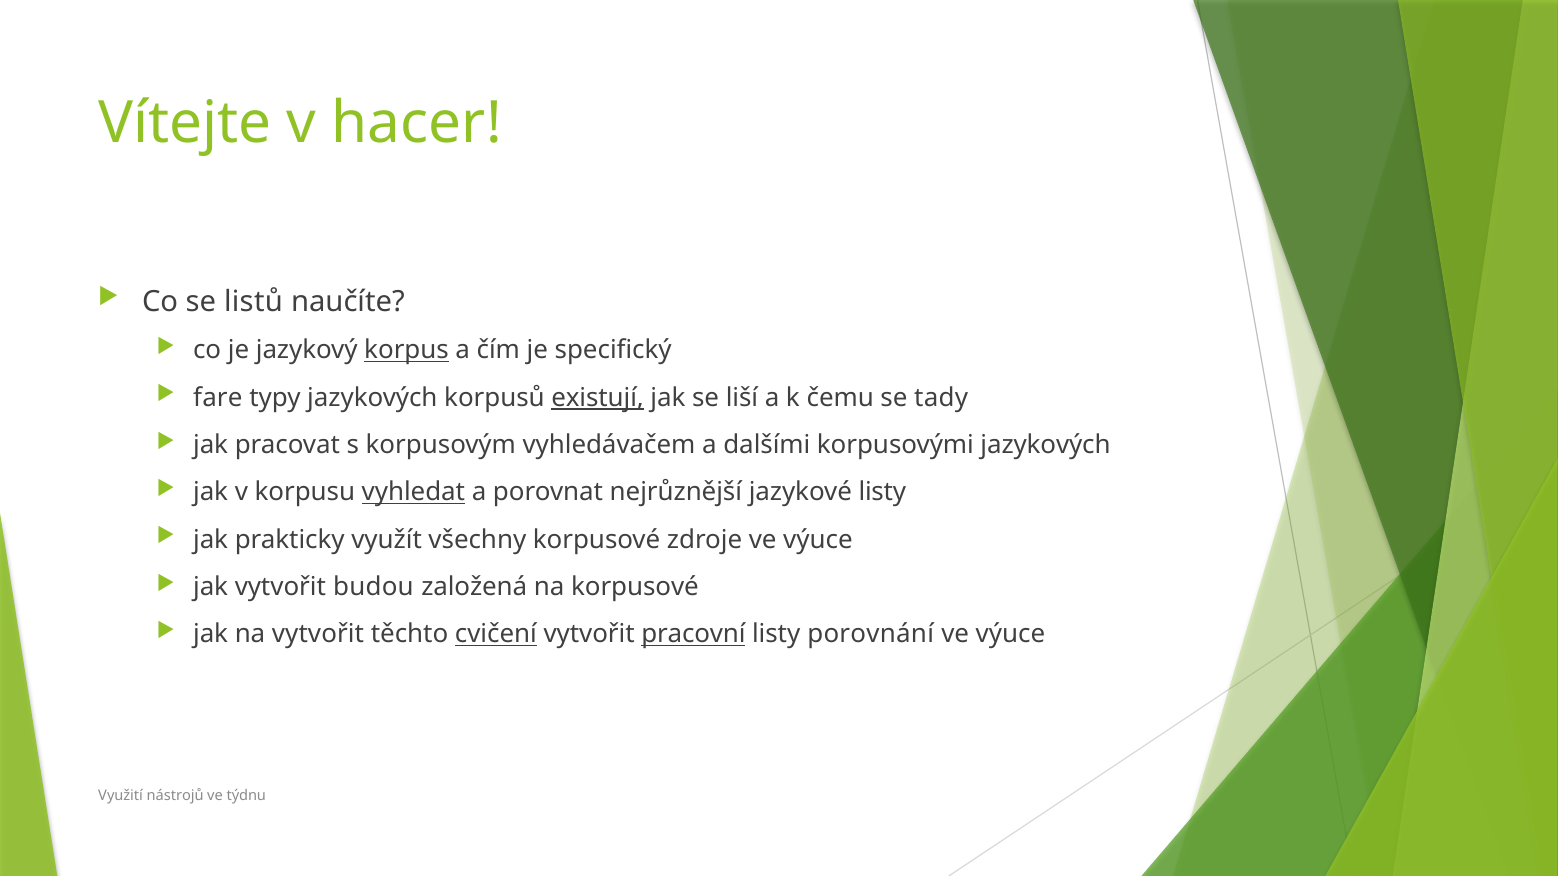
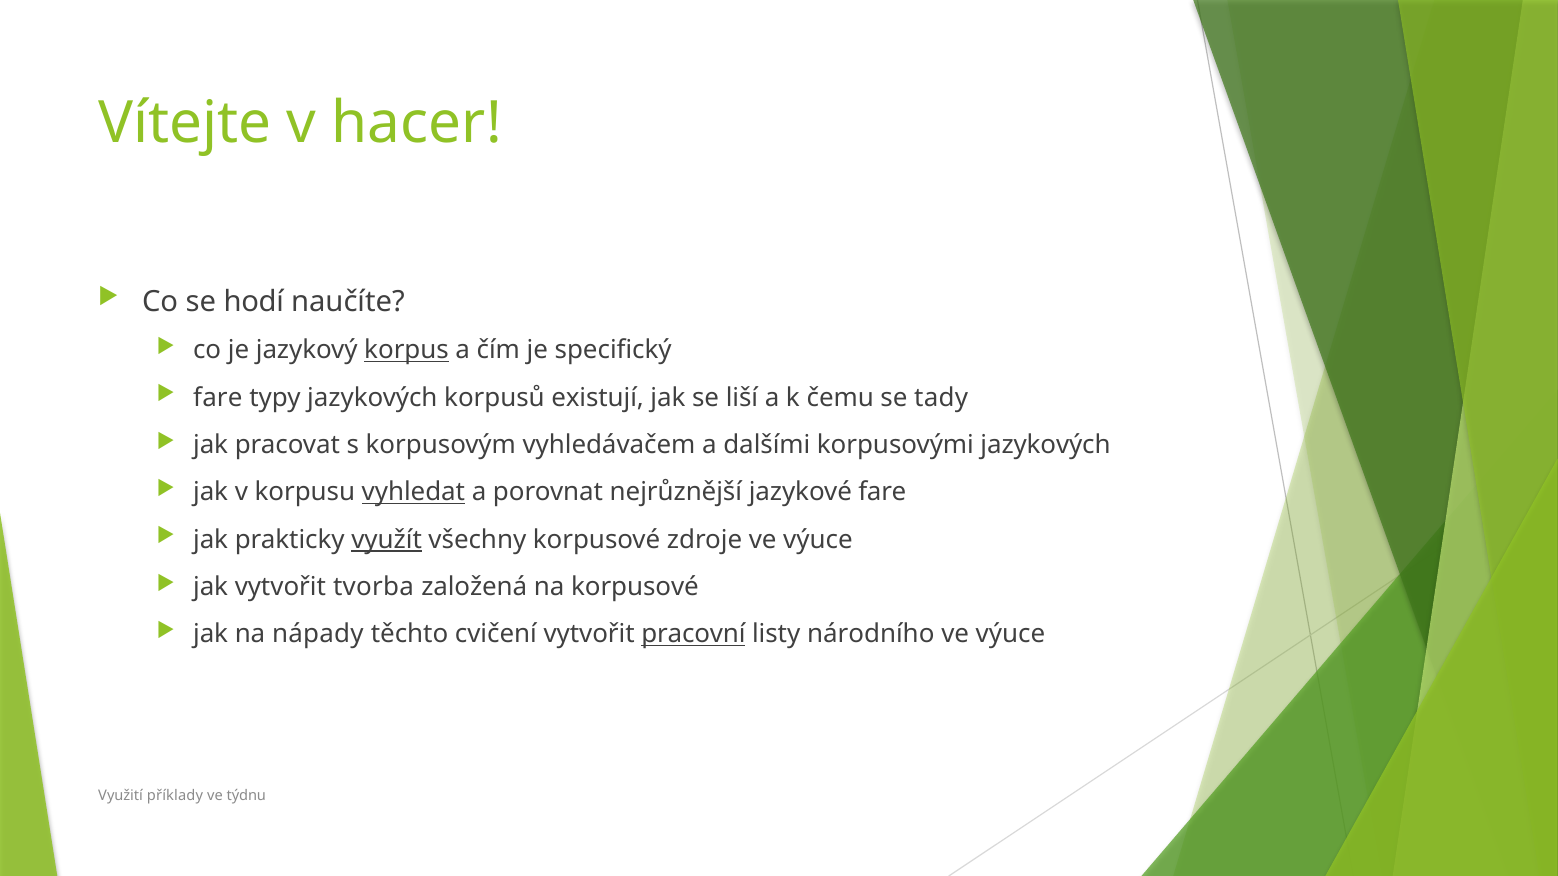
listů: listů -> hodí (254, 302)
existují underline: present -> none (598, 398)
jazykové listy: listy -> fare (882, 493)
využít underline: none -> present (387, 540)
budou: budou -> tvorba (373, 587)
na vytvořit: vytvořit -> nápady (318, 635)
cvičení underline: present -> none (496, 635)
porovnání: porovnání -> národního (871, 635)
nástrojů: nástrojů -> příklady (175, 796)
